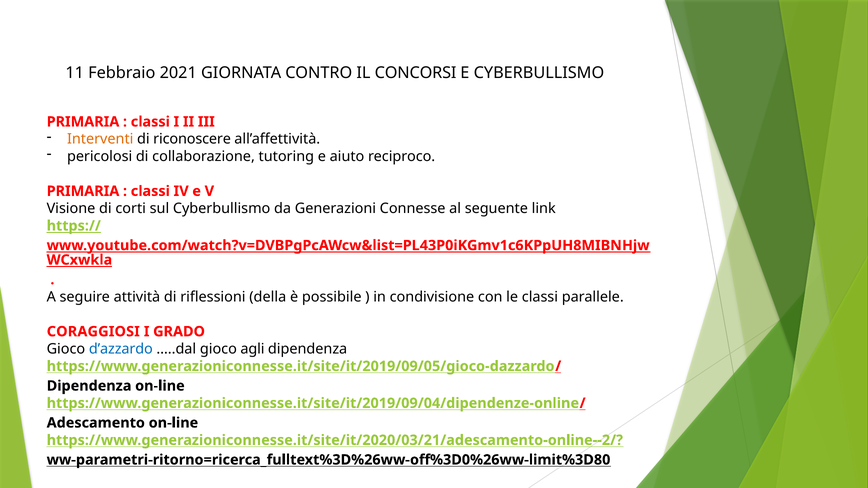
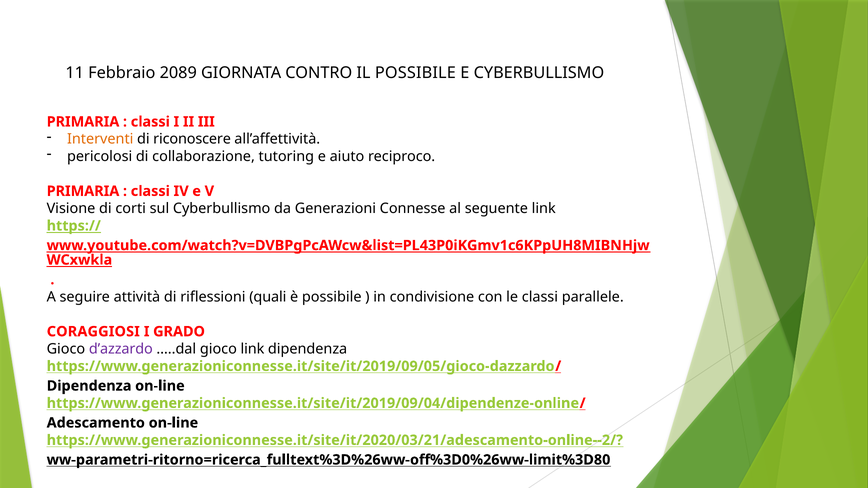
2021: 2021 -> 2089 (178, 73)
IL CONCORSI: CONCORSI -> POSSIBILE (415, 73)
della: della -> quali (268, 297)
d’azzardo colour: blue -> purple (121, 349)
gioco agli: agli -> link (252, 349)
